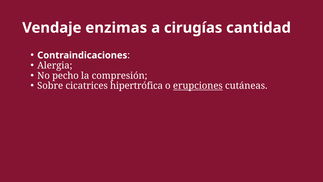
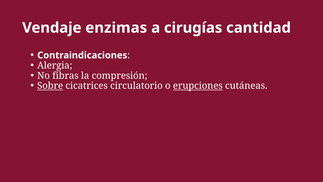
pecho: pecho -> fibras (65, 76)
Sobre underline: none -> present (50, 86)
hipertrófica: hipertrófica -> circulatorio (136, 86)
